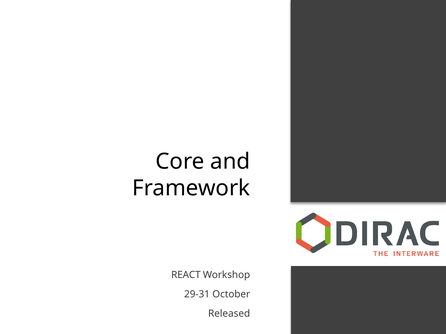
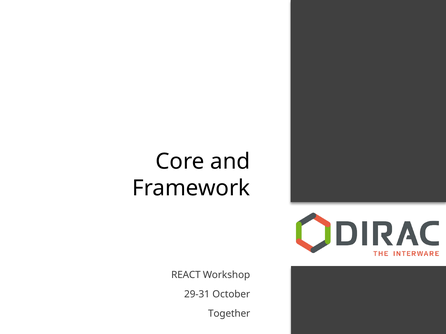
Released: Released -> Together (229, 314)
